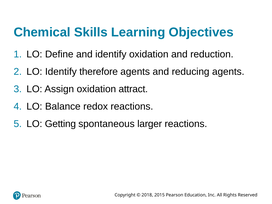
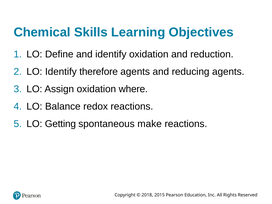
attract: attract -> where (133, 89)
larger: larger -> make (150, 124)
